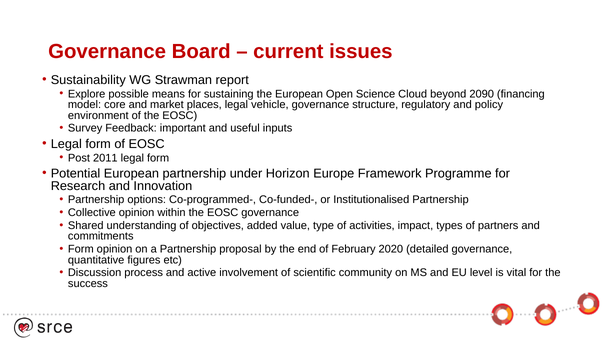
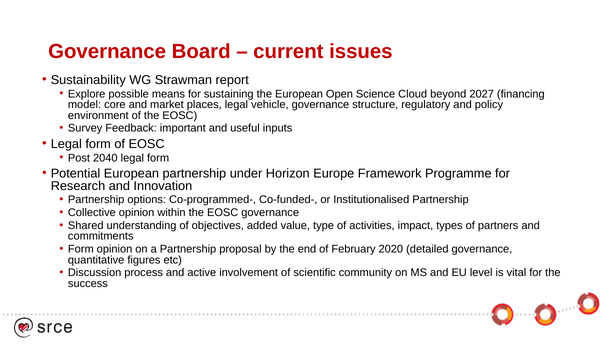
2090: 2090 -> 2027 (482, 94)
2011: 2011 -> 2040 (105, 158)
